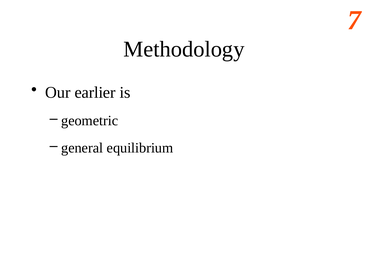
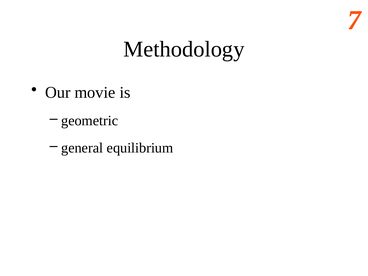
earlier: earlier -> movie (95, 92)
